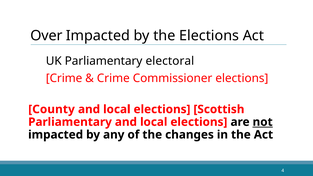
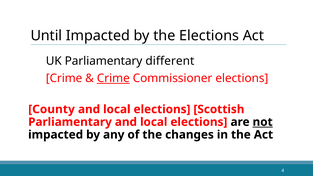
Over: Over -> Until (46, 36)
electoral: electoral -> different (170, 61)
Crime underline: none -> present (113, 78)
